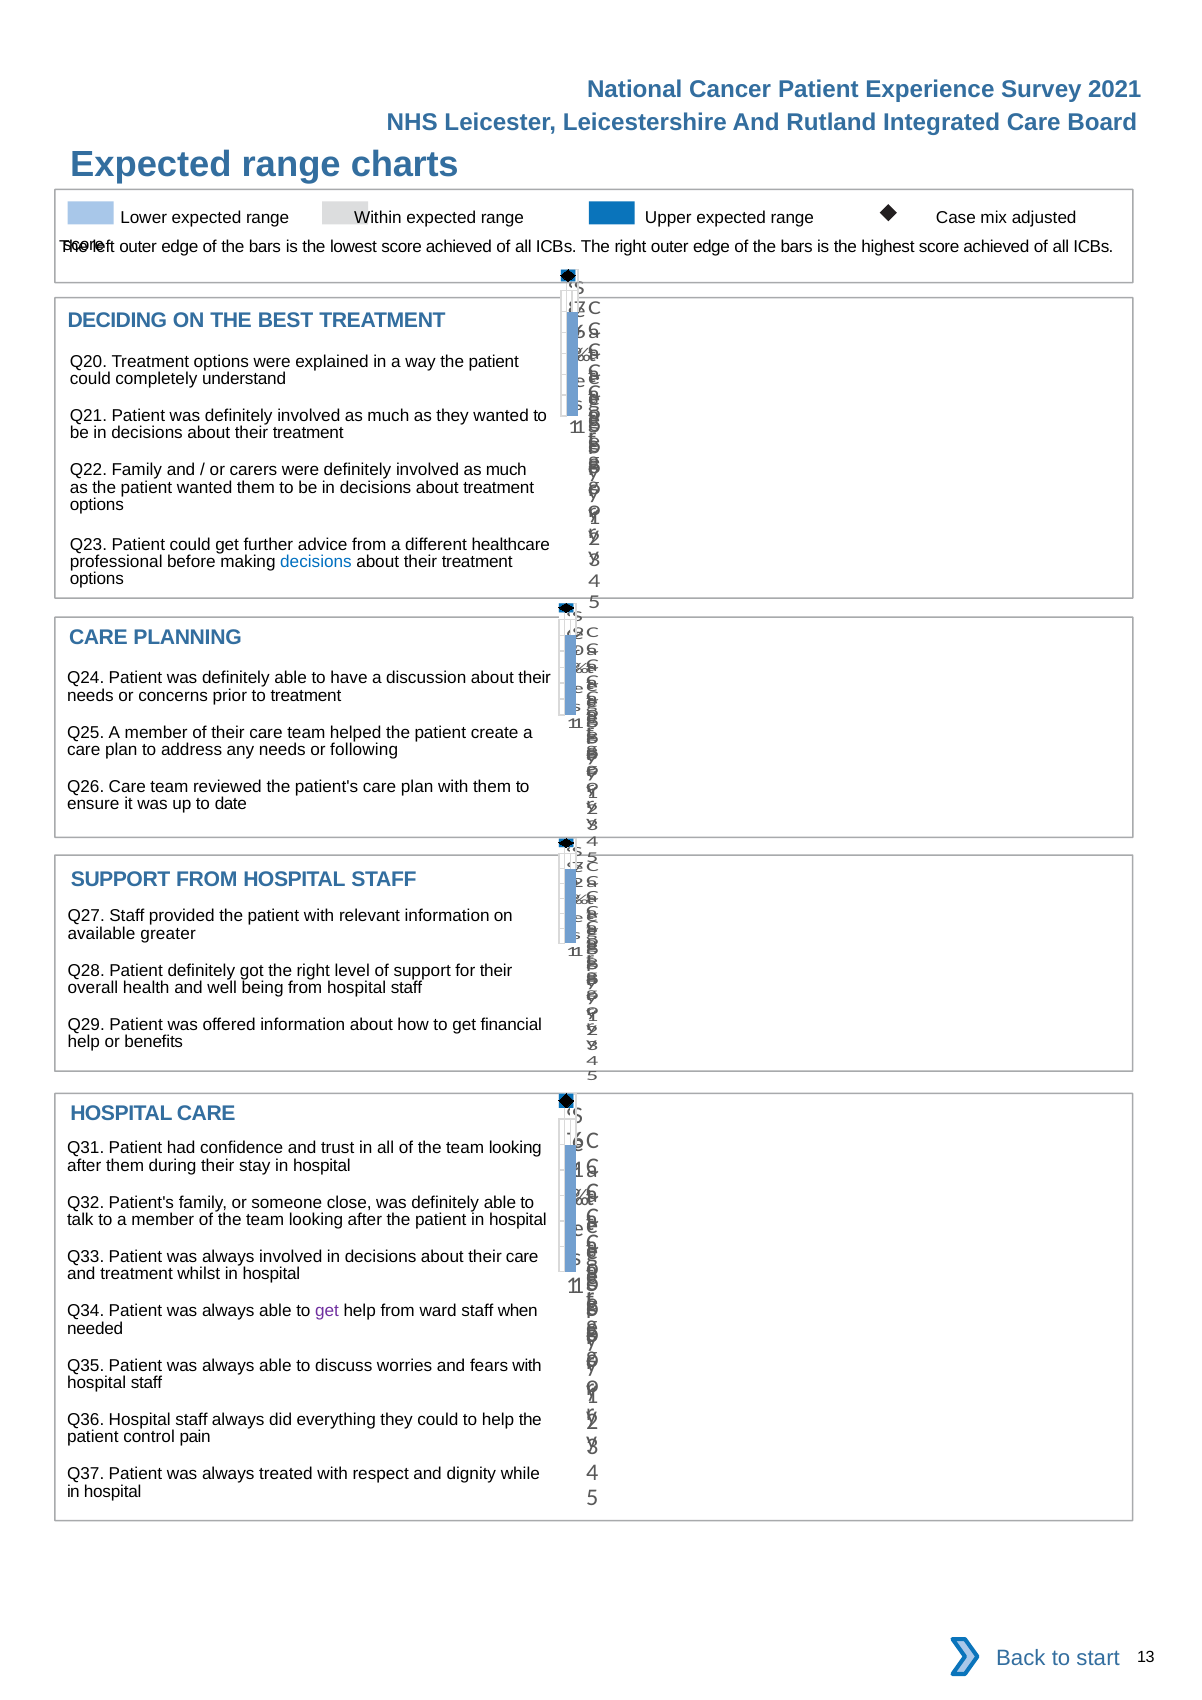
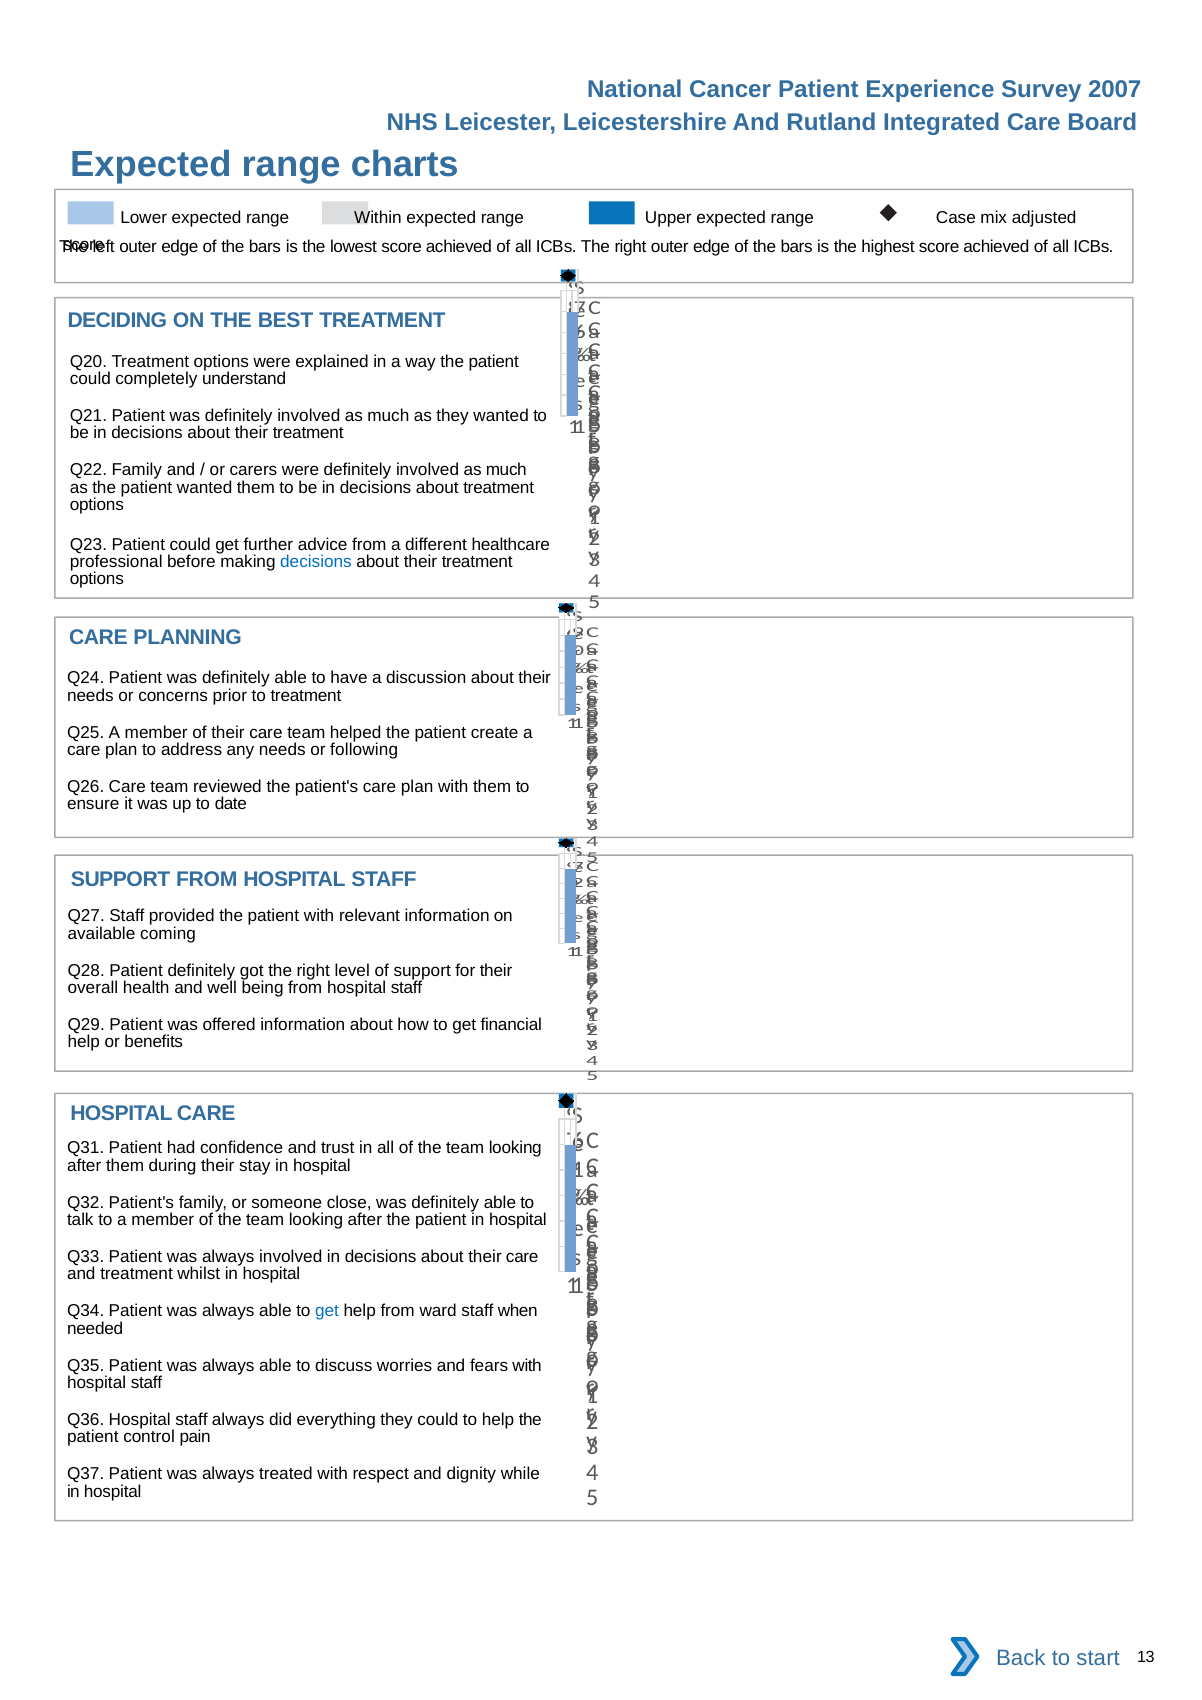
2021: 2021 -> 2007 (1115, 90)
greater: greater -> coming (168, 934)
get colour: purple -> blue (327, 1312)
